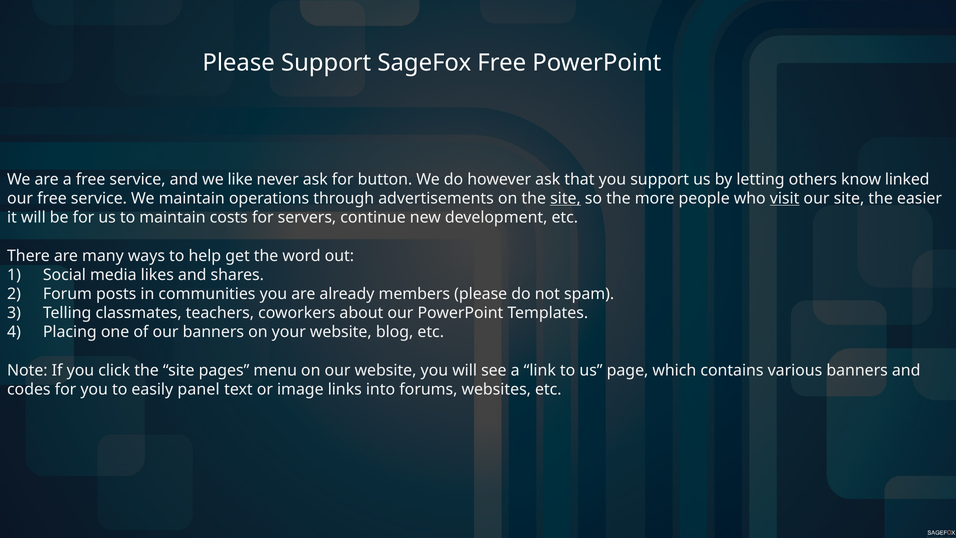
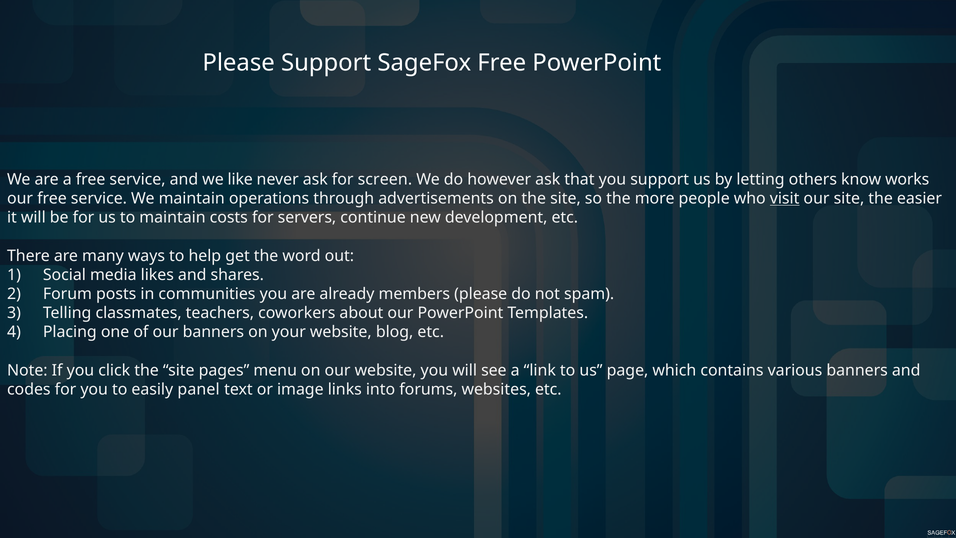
button: button -> screen (385, 179)
linked: linked -> works (907, 179)
site underline: present -> none (565, 198)
